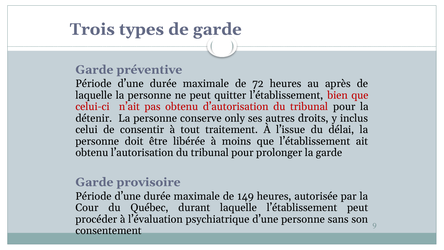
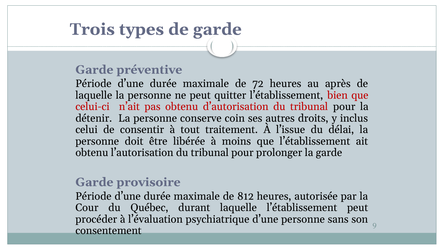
only: only -> coin (235, 118)
149: 149 -> 812 (246, 196)
